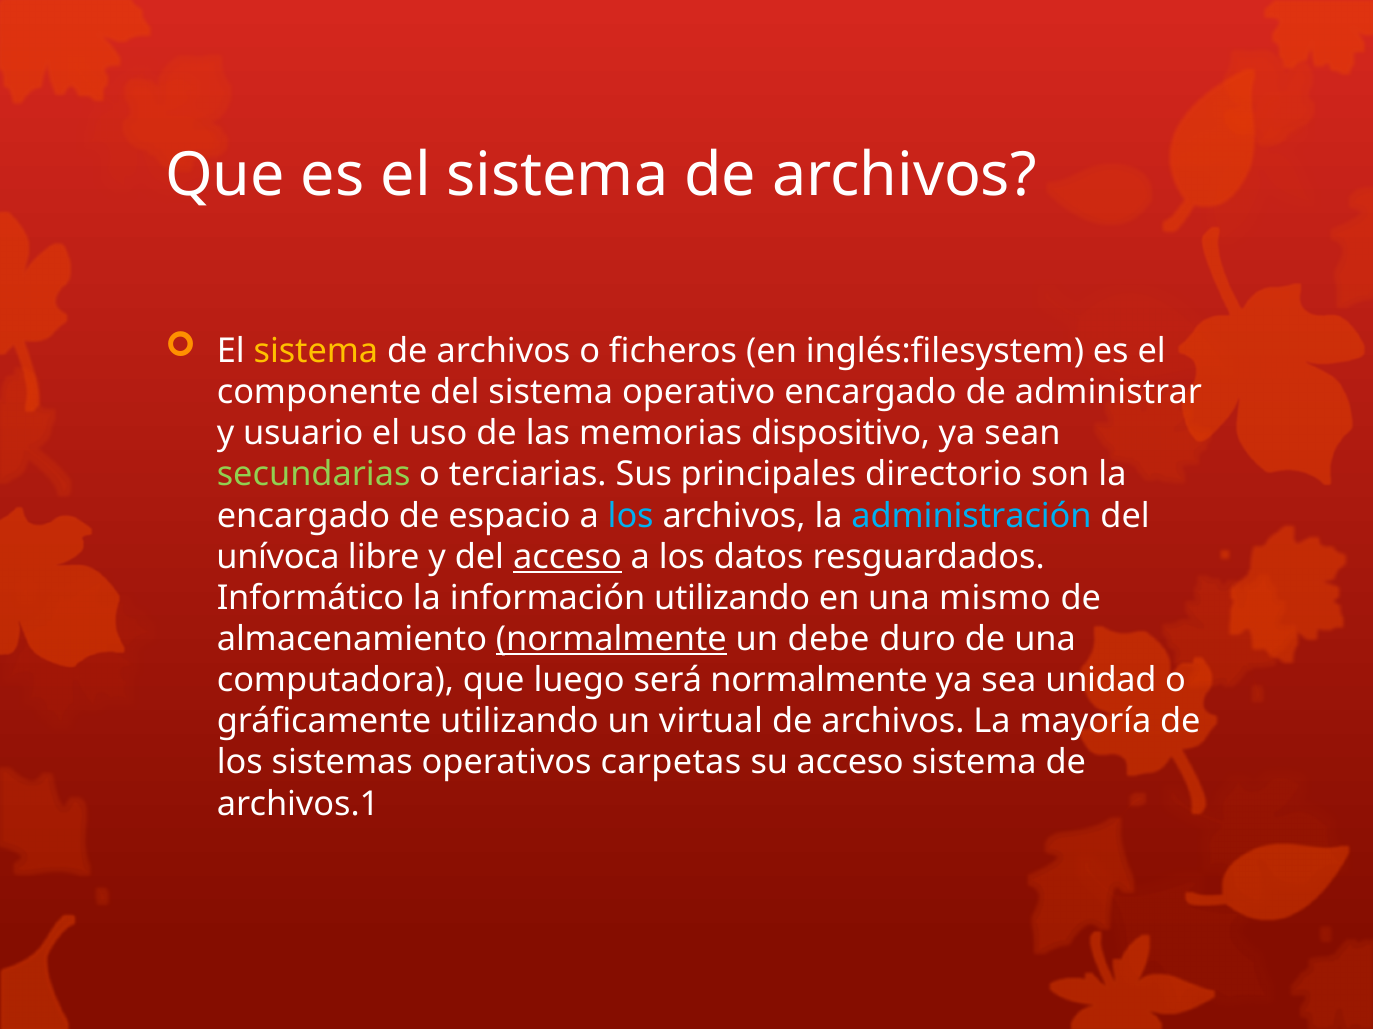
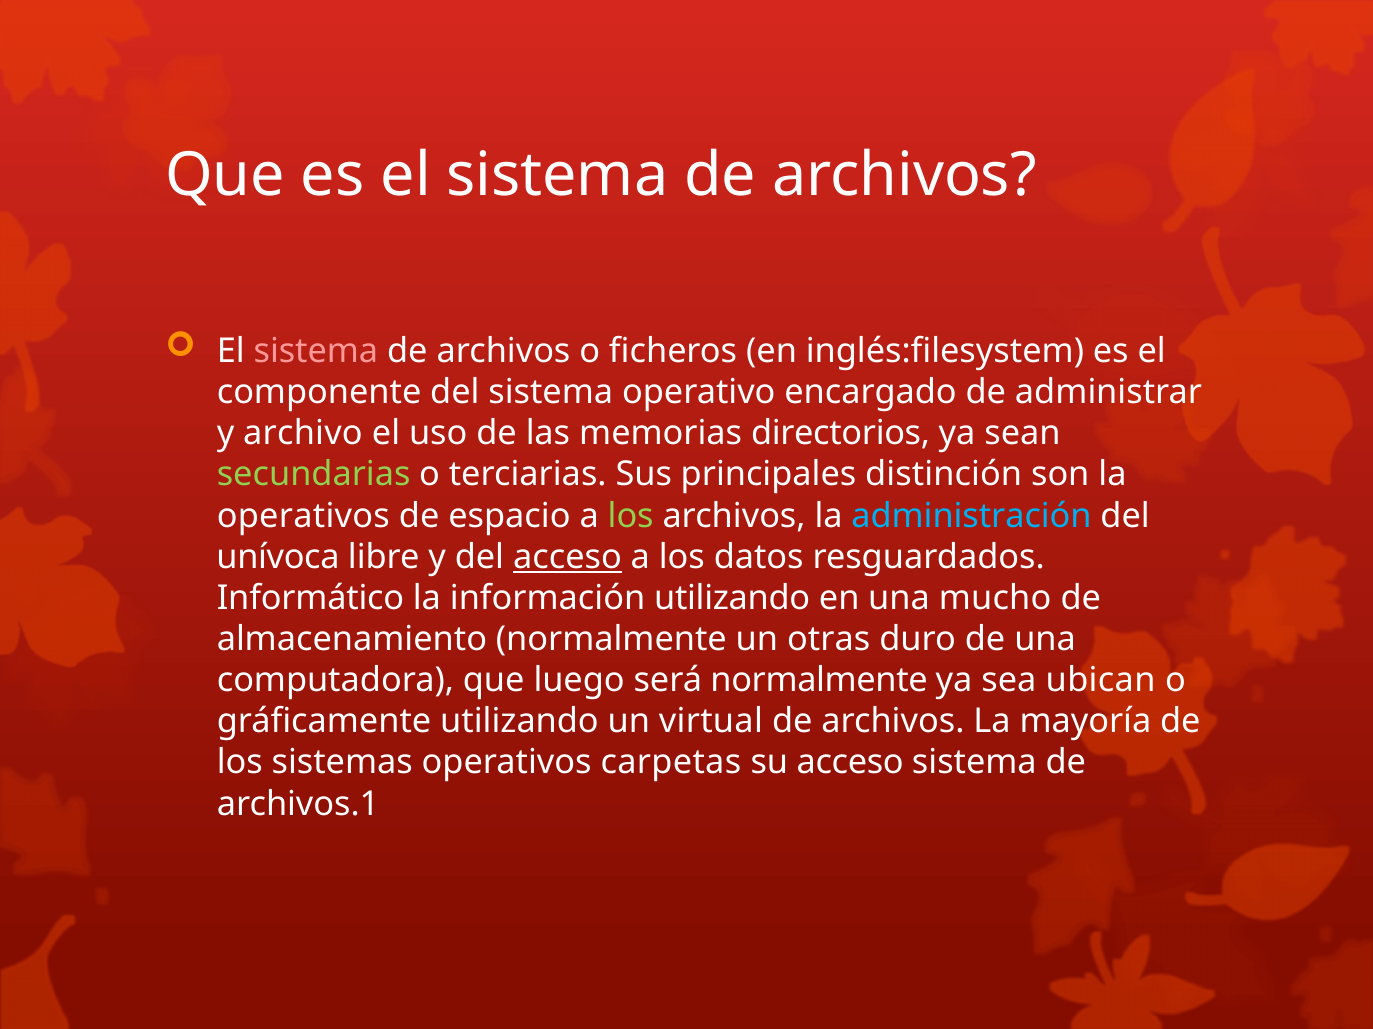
sistema colour: yellow -> pink (316, 351)
usuario: usuario -> archivo (303, 434)
dispositivo: dispositivo -> directorios (841, 434)
directorio: directorio -> distinción (944, 475)
encargado: encargado -> operativos (303, 516)
los colour: light blue -> light green (631, 516)
mismo: mismo -> mucho (995, 598)
normalmente underline: present -> none (611, 640)
debe: debe -> otras (829, 640)
unidad: unidad -> ubican (1101, 681)
